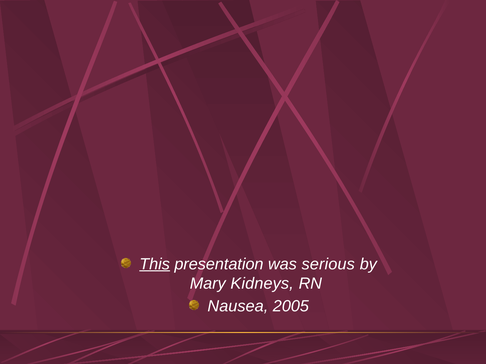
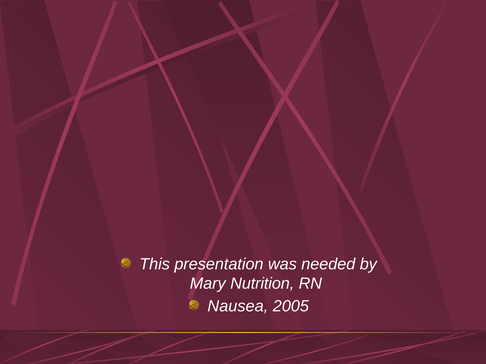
This underline: present -> none (155, 264)
serious: serious -> needed (328, 264)
Kidneys: Kidneys -> Nutrition (262, 284)
